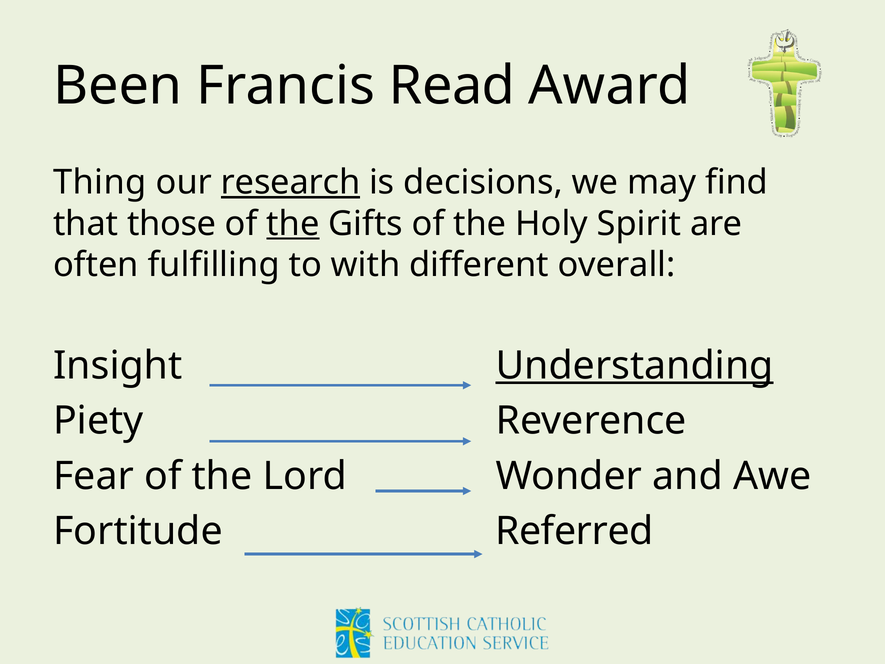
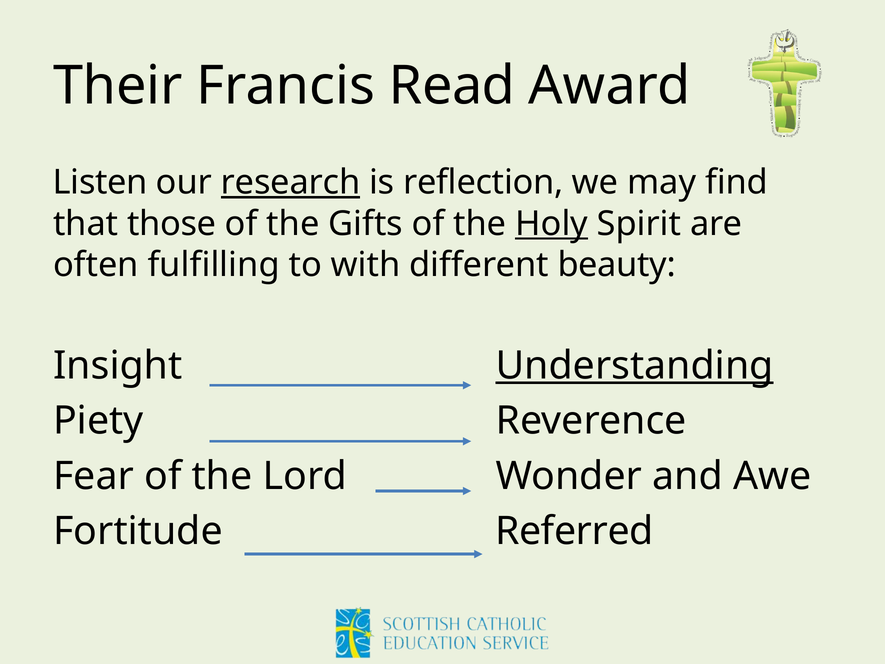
Been: Been -> Their (118, 86)
Thing: Thing -> Listen (100, 182)
decisions: decisions -> reflection (483, 182)
the underline: present -> none (293, 224)
Holy underline: none -> present (552, 224)
overall: overall -> beauty (617, 265)
